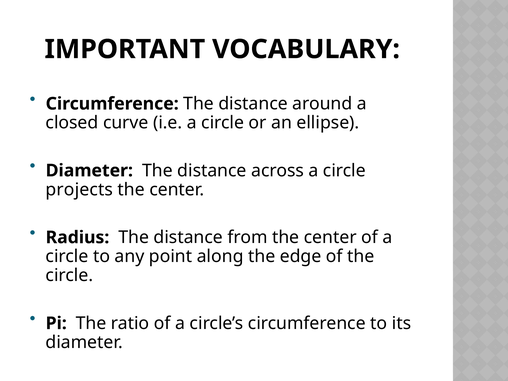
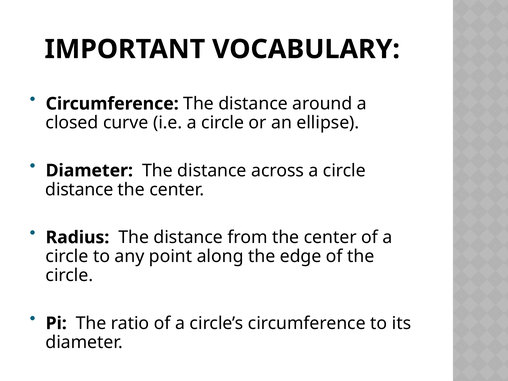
projects: projects -> distance (79, 190)
